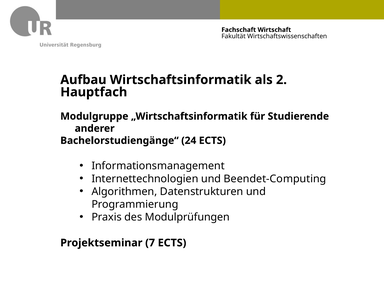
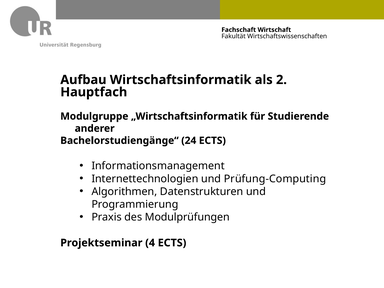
Beendet-Computing: Beendet-Computing -> Prüfung-Computing (275, 179)
7: 7 -> 4 (150, 243)
